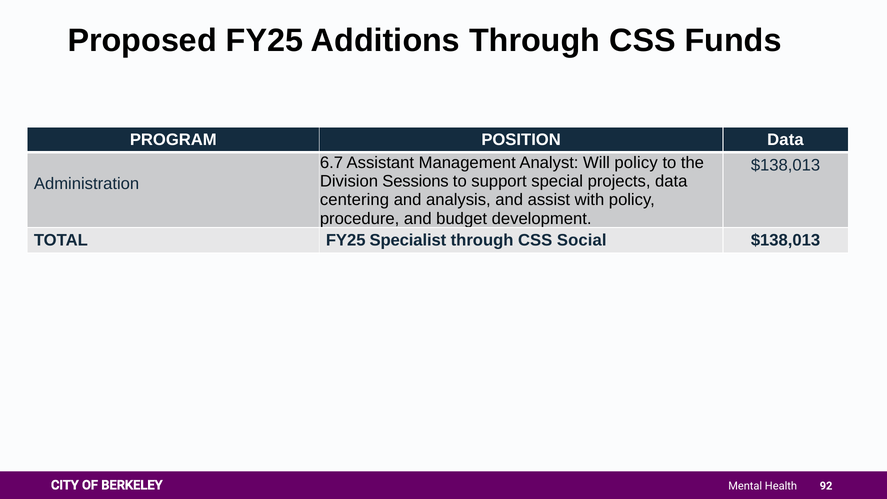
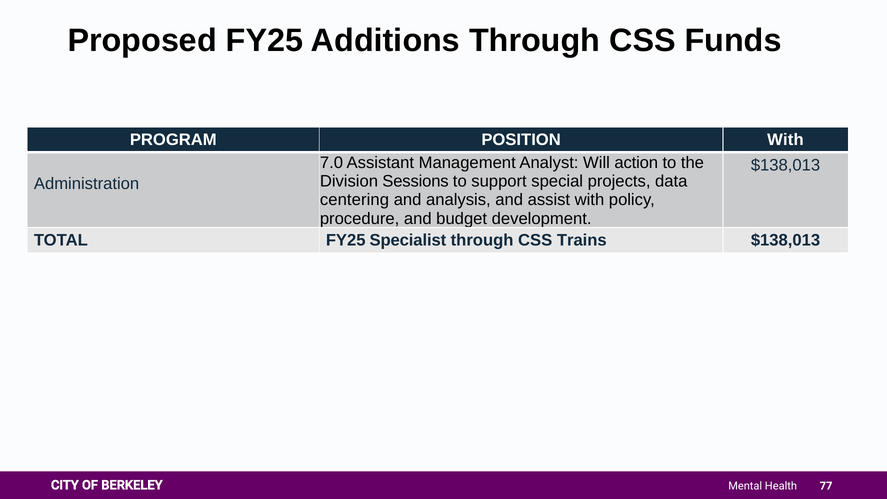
POSITION Data: Data -> With (785, 140)
6.7: 6.7 -> 7.0 (331, 163)
Will policy: policy -> action (636, 163)
Social: Social -> Trains (582, 240)
92: 92 -> 77 (826, 486)
